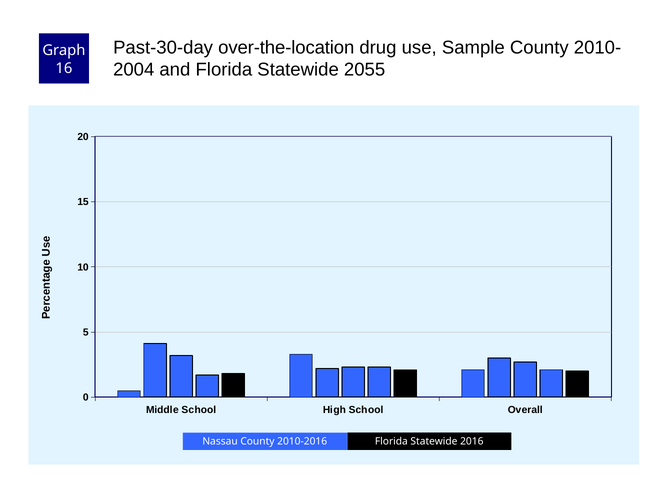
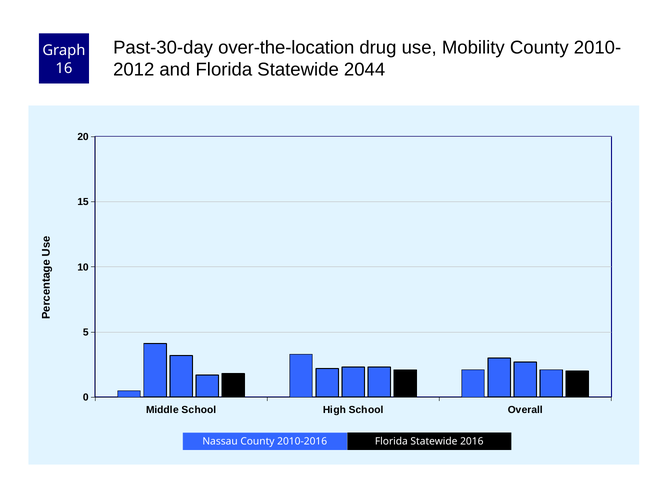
Sample: Sample -> Mobility (473, 47)
2004: 2004 -> 2012 (134, 70)
2055: 2055 -> 2044 (365, 70)
